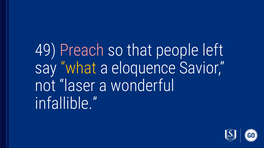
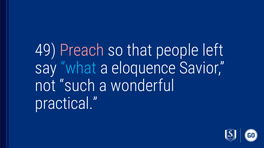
what colour: yellow -> light blue (79, 68)
laser: laser -> such (77, 86)
infallible: infallible -> practical (66, 104)
